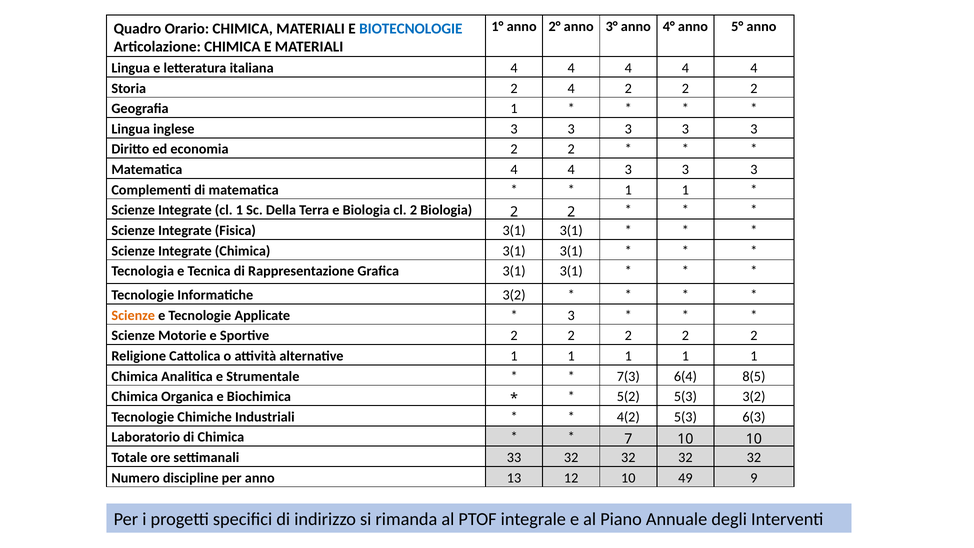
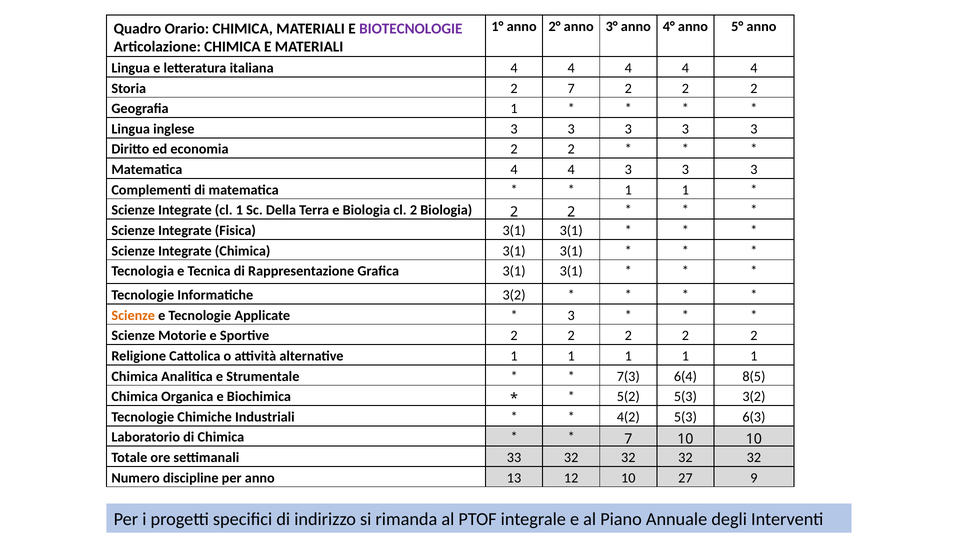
BIOTECNOLOGIE colour: blue -> purple (411, 29)
2 4: 4 -> 7 (571, 88)
49: 49 -> 27 (685, 478)
